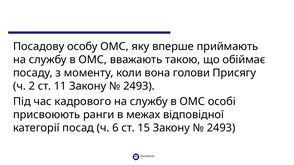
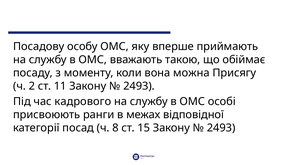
голови: голови -> можна (191, 73)
6: 6 -> 8 (115, 128)
